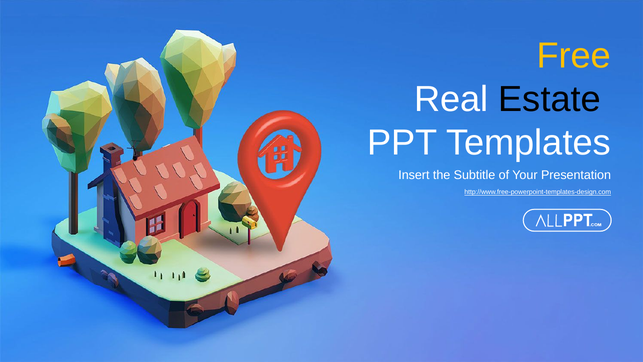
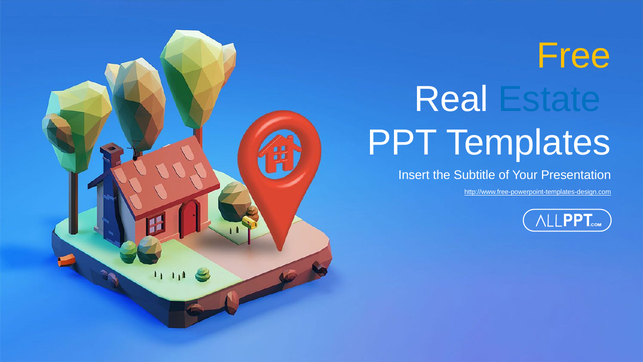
Estate colour: black -> blue (550, 99)
